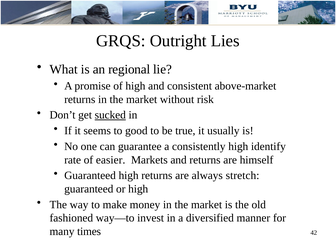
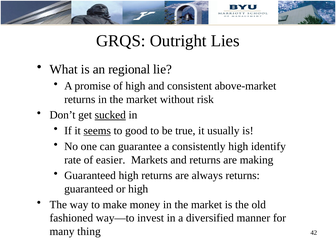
seems underline: none -> present (97, 131)
himself: himself -> making (257, 160)
always stretch: stretch -> returns (243, 175)
times: times -> thing (89, 231)
